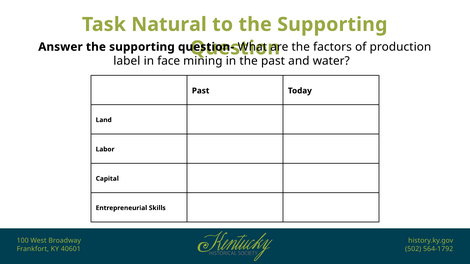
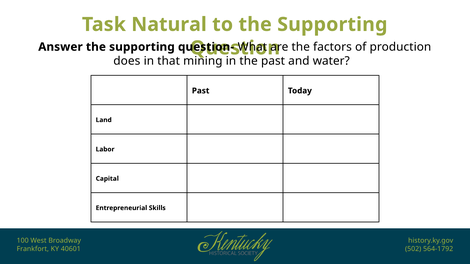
label: label -> does (127, 61)
face: face -> that (169, 61)
